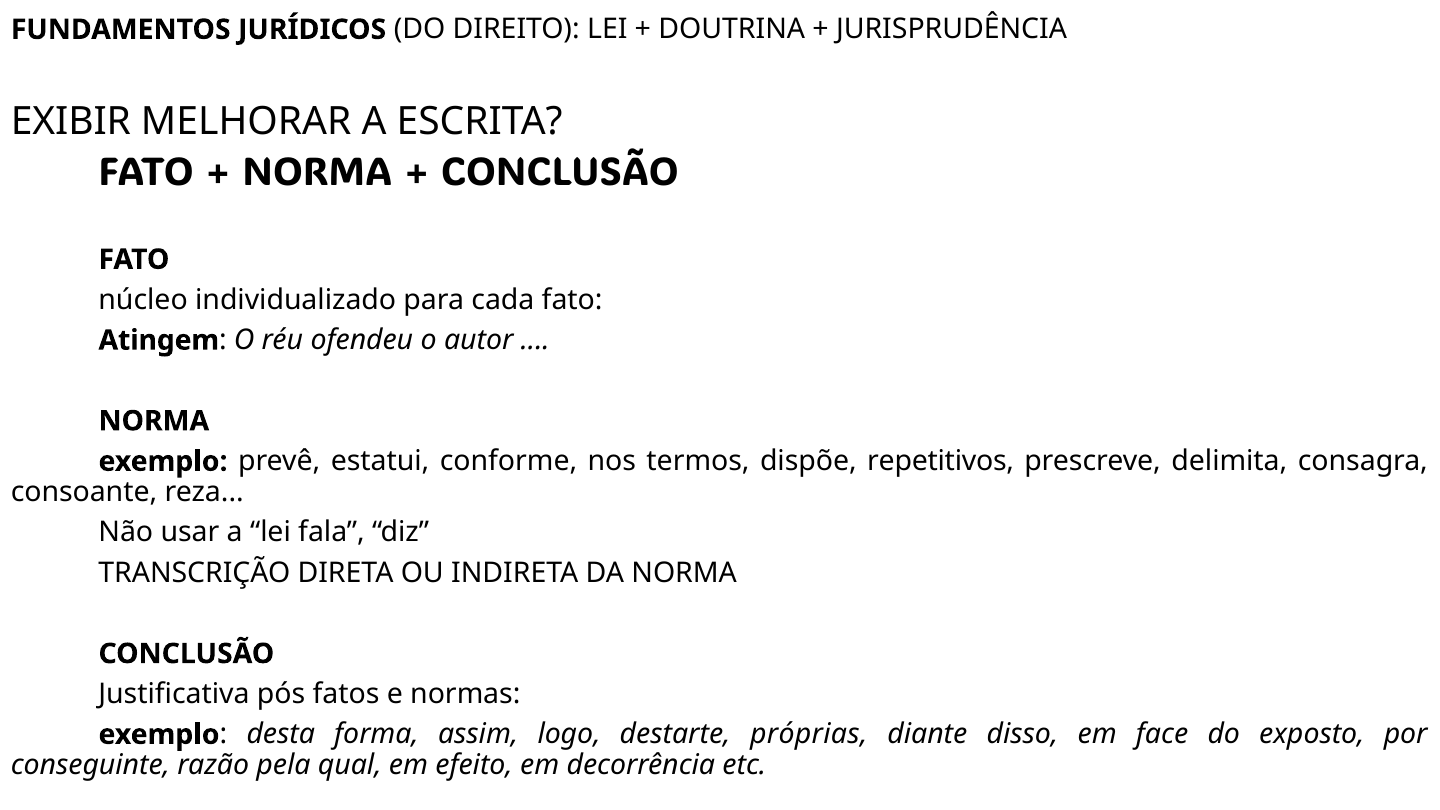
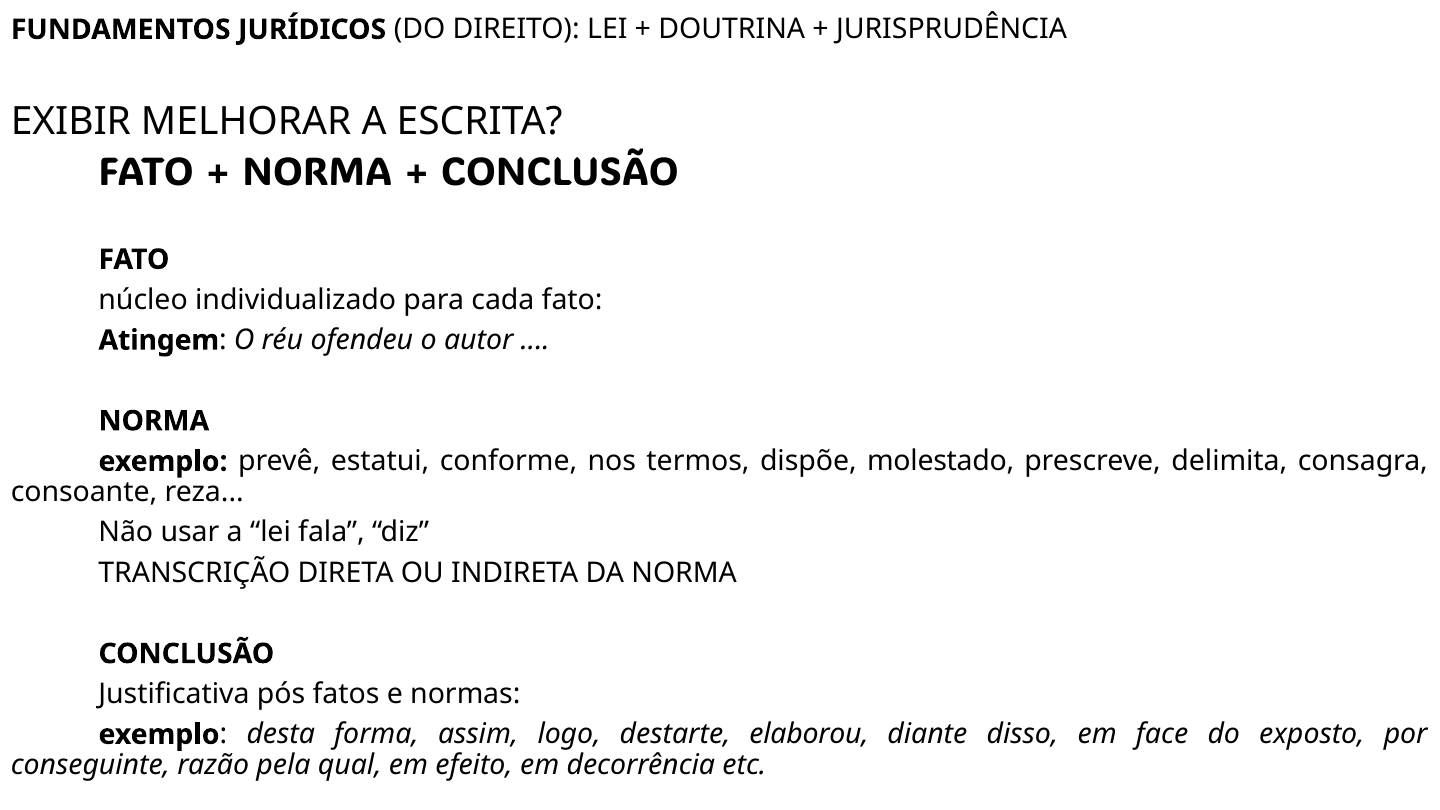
repetitivos: repetitivos -> molestado (941, 461)
próprias: próprias -> elaborou (809, 735)
